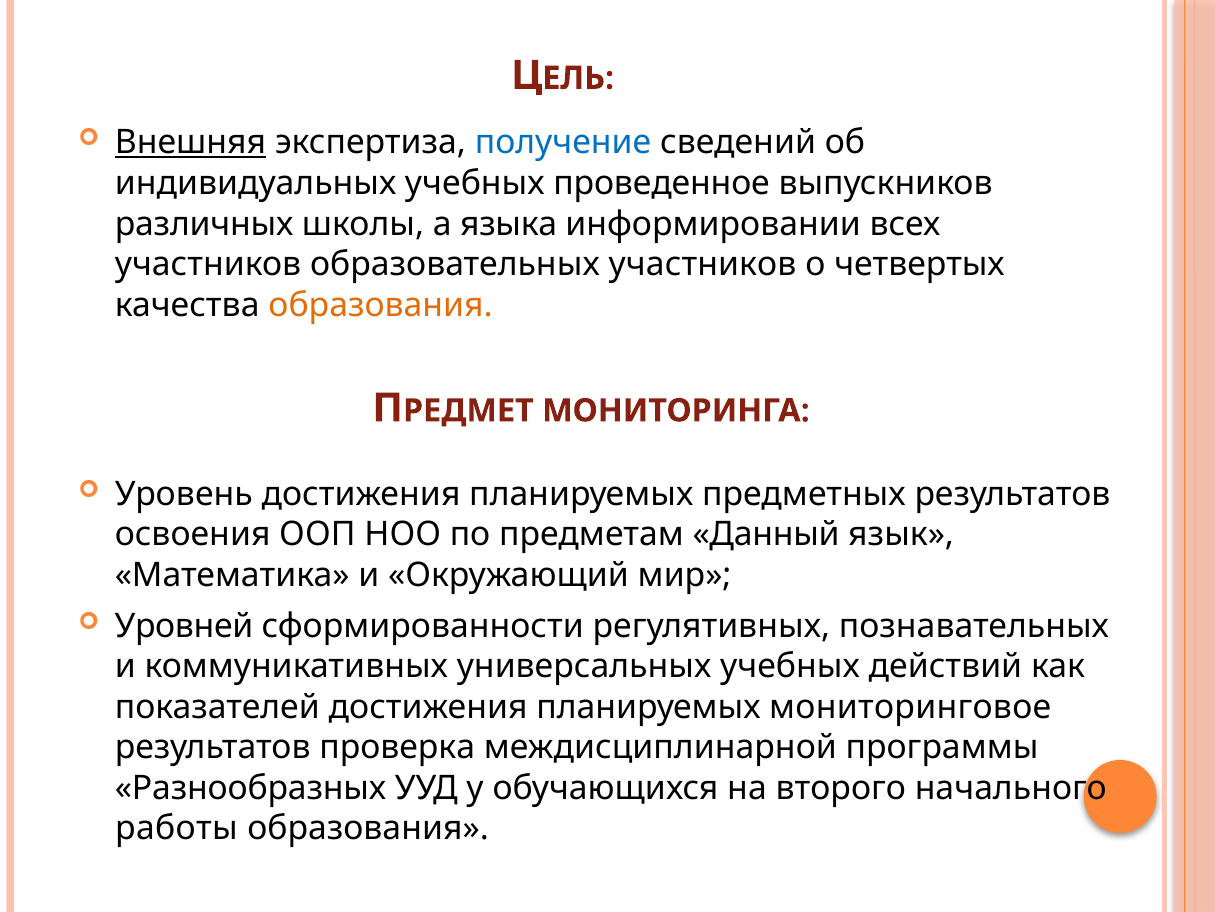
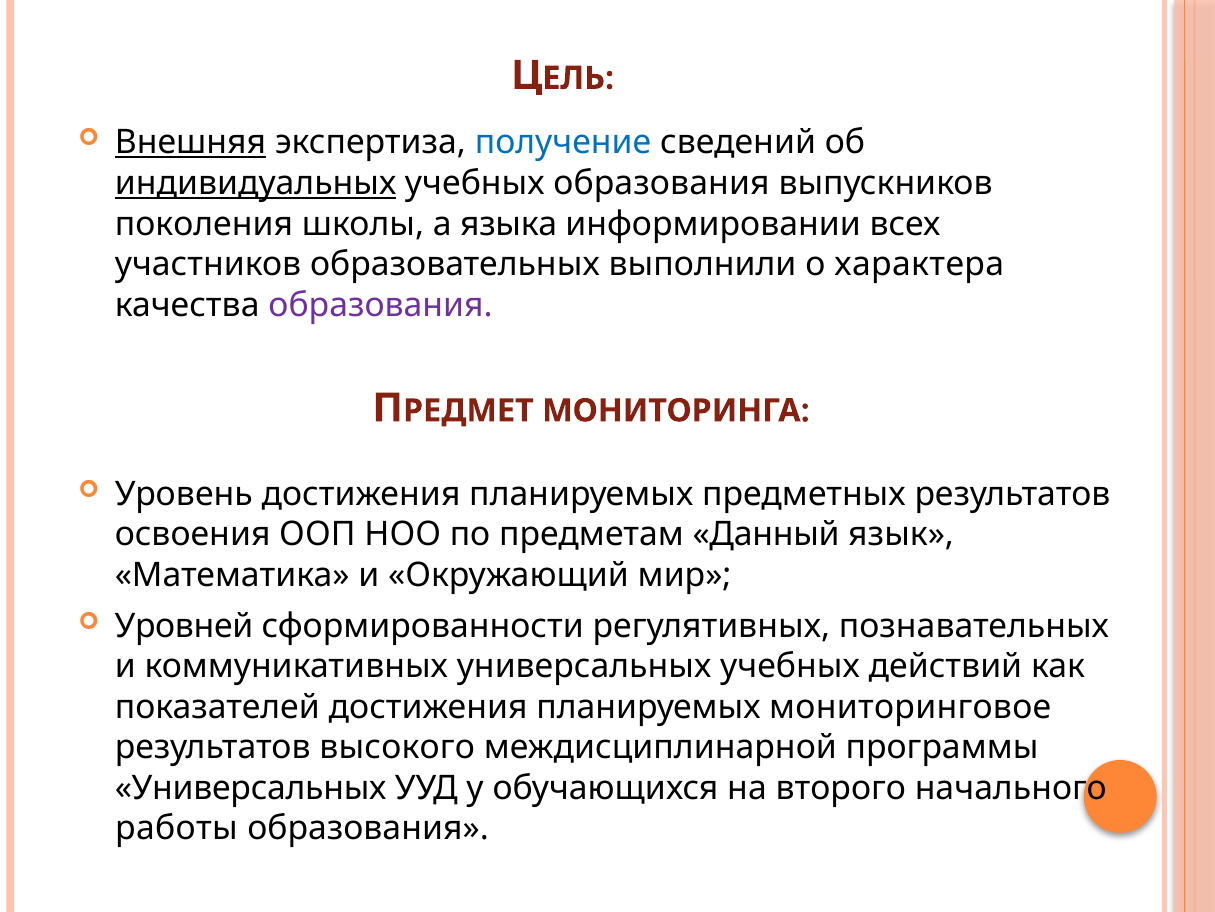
индивидуальных underline: none -> present (256, 183)
учебных проведенное: проведенное -> образования (661, 183)
различных: различных -> поколения (204, 224)
образовательных участников: участников -> выполнили (703, 264)
четвертых: четвертых -> характера (919, 264)
образования colour: orange -> purple (381, 305)
проверка: проверка -> высокого (397, 747)
Разнообразных: Разнообразных -> Универсальных (251, 787)
